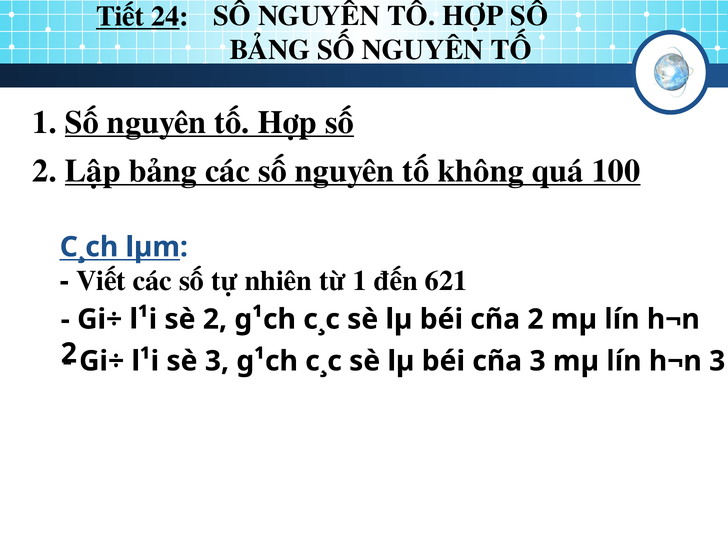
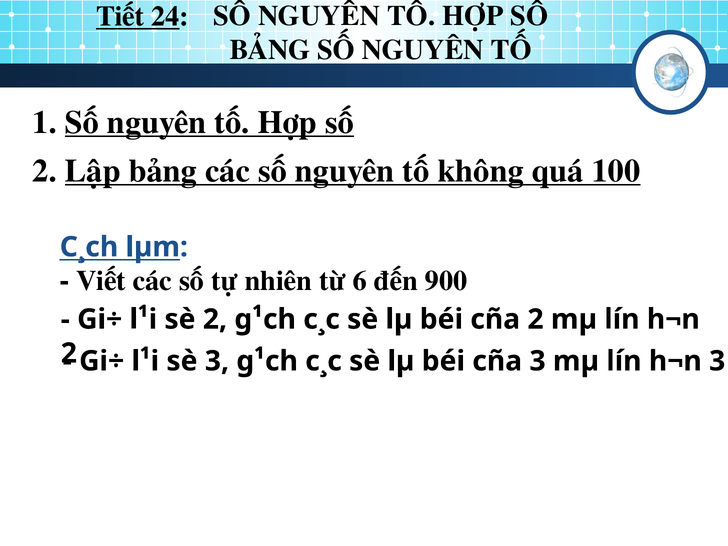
từ 1: 1 -> 6 (360, 281)
621: 621 -> 900 (446, 281)
